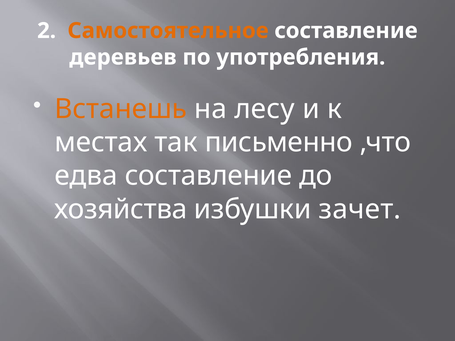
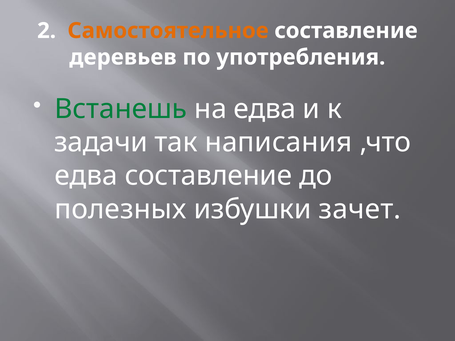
Встанешь colour: orange -> green (121, 109)
на лесу: лесу -> едва (265, 109)
местах: местах -> задачи (101, 143)
письменно: письменно -> написания (279, 143)
хозяйства: хозяйства -> полезных (120, 209)
